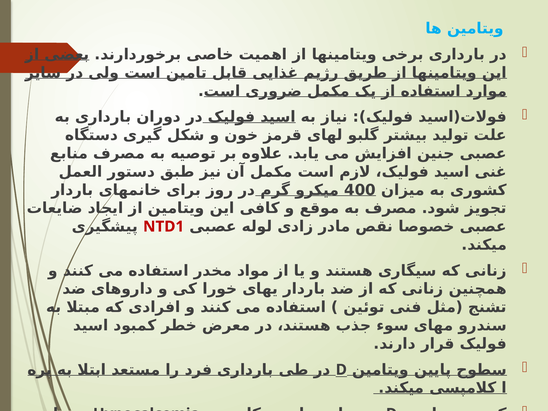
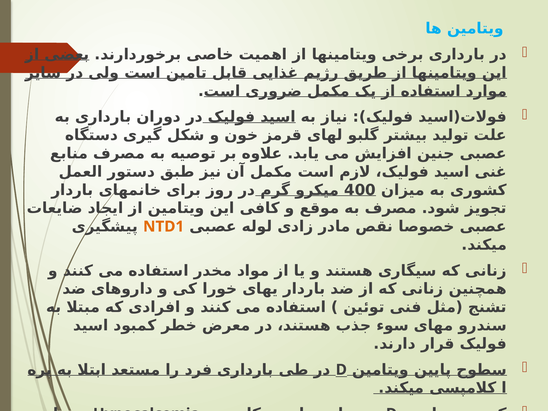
NTD1 colour: red -> orange (164, 227)
